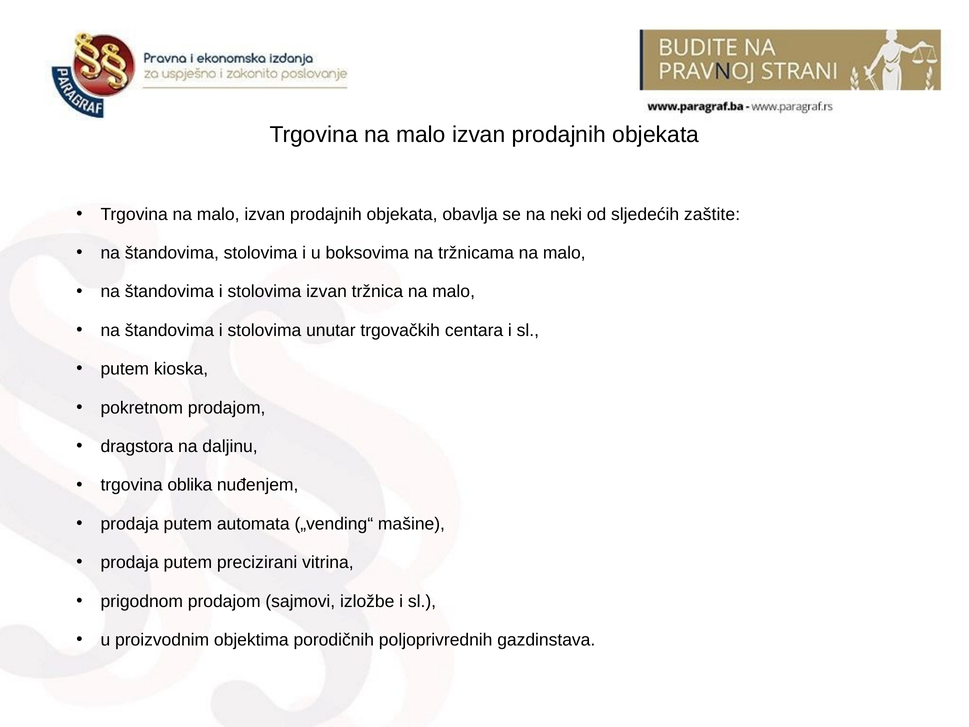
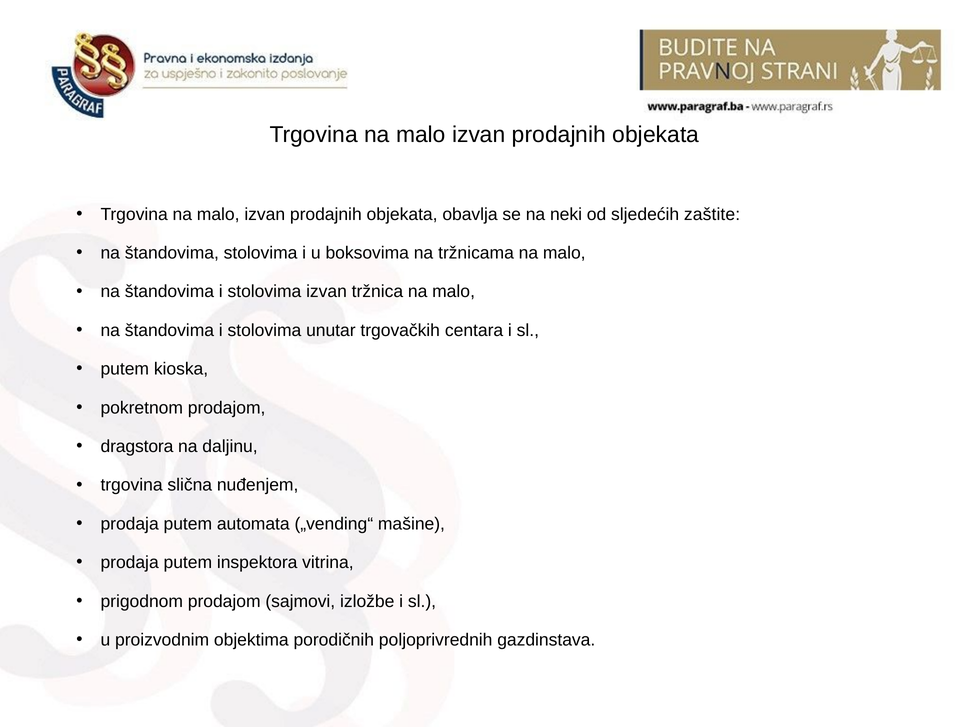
oblika: oblika -> slična (190, 485)
precizirani: precizirani -> inspektora (257, 562)
